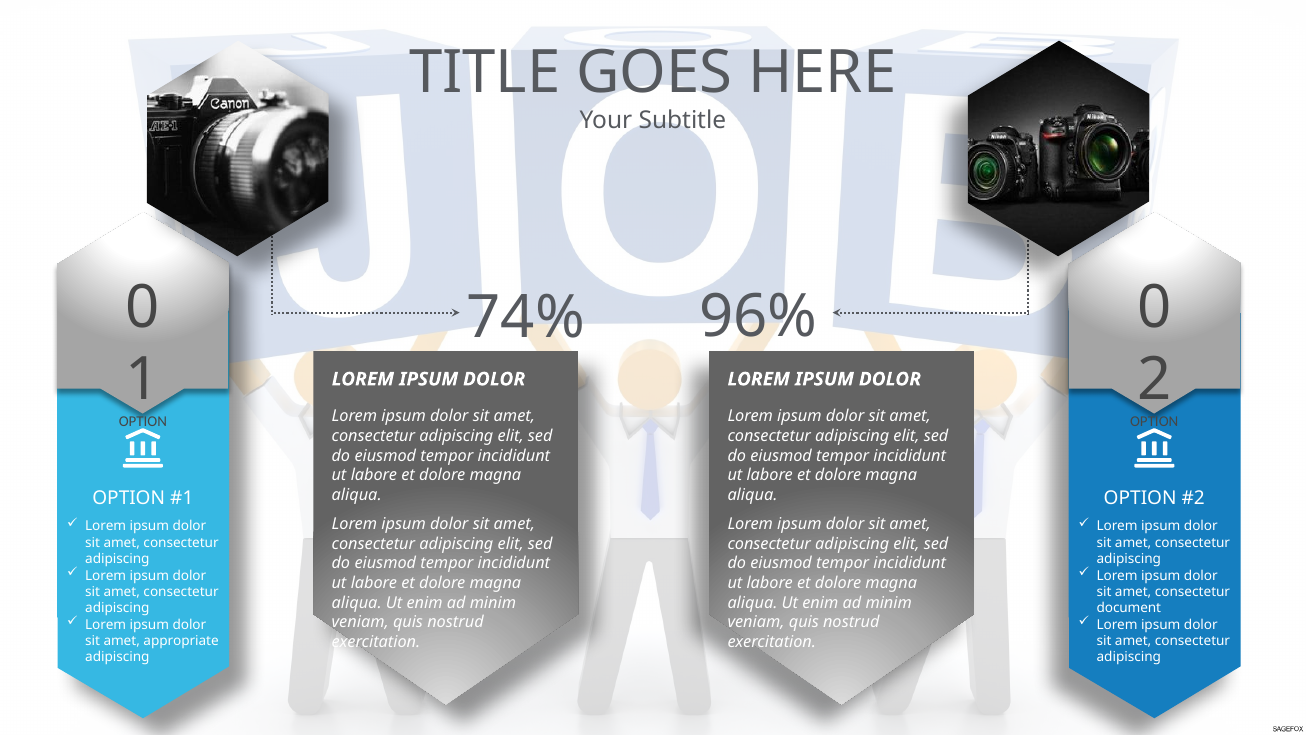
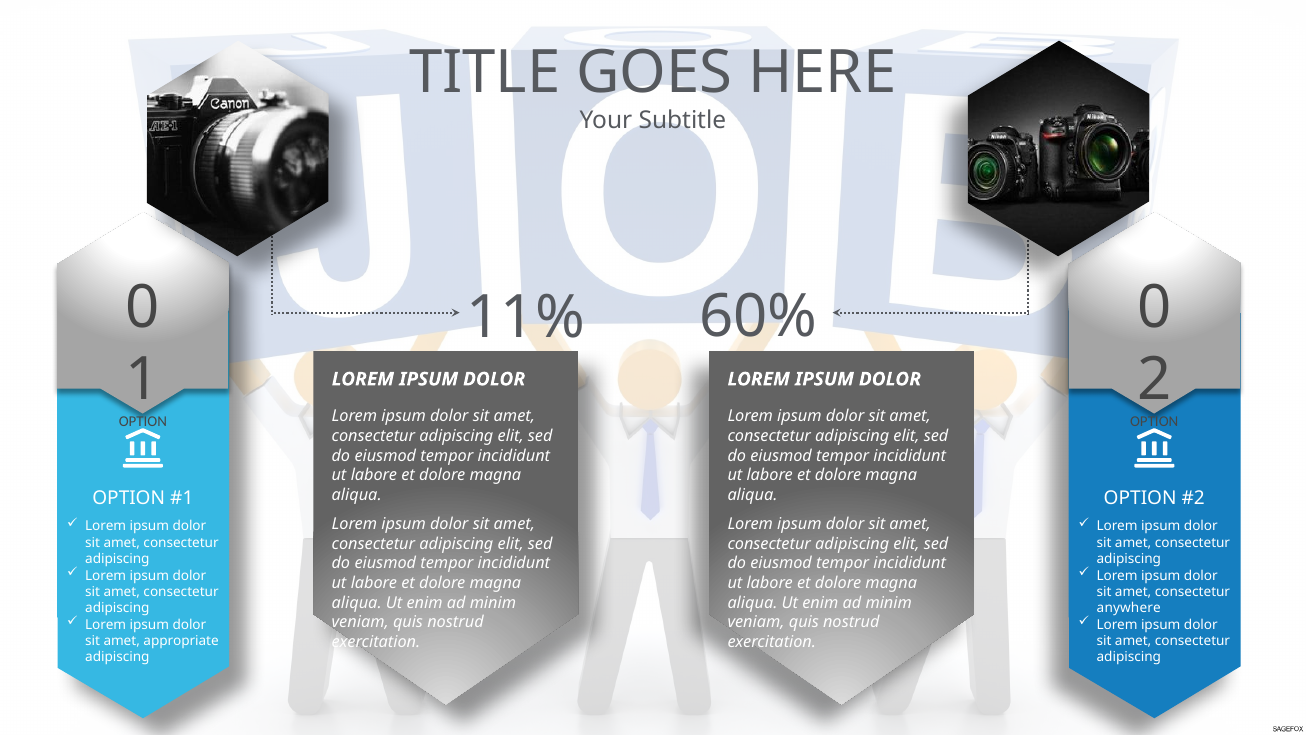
96%: 96% -> 60% (758, 316)
74%: 74% -> 11% (526, 318)
document: document -> anywhere (1129, 608)
